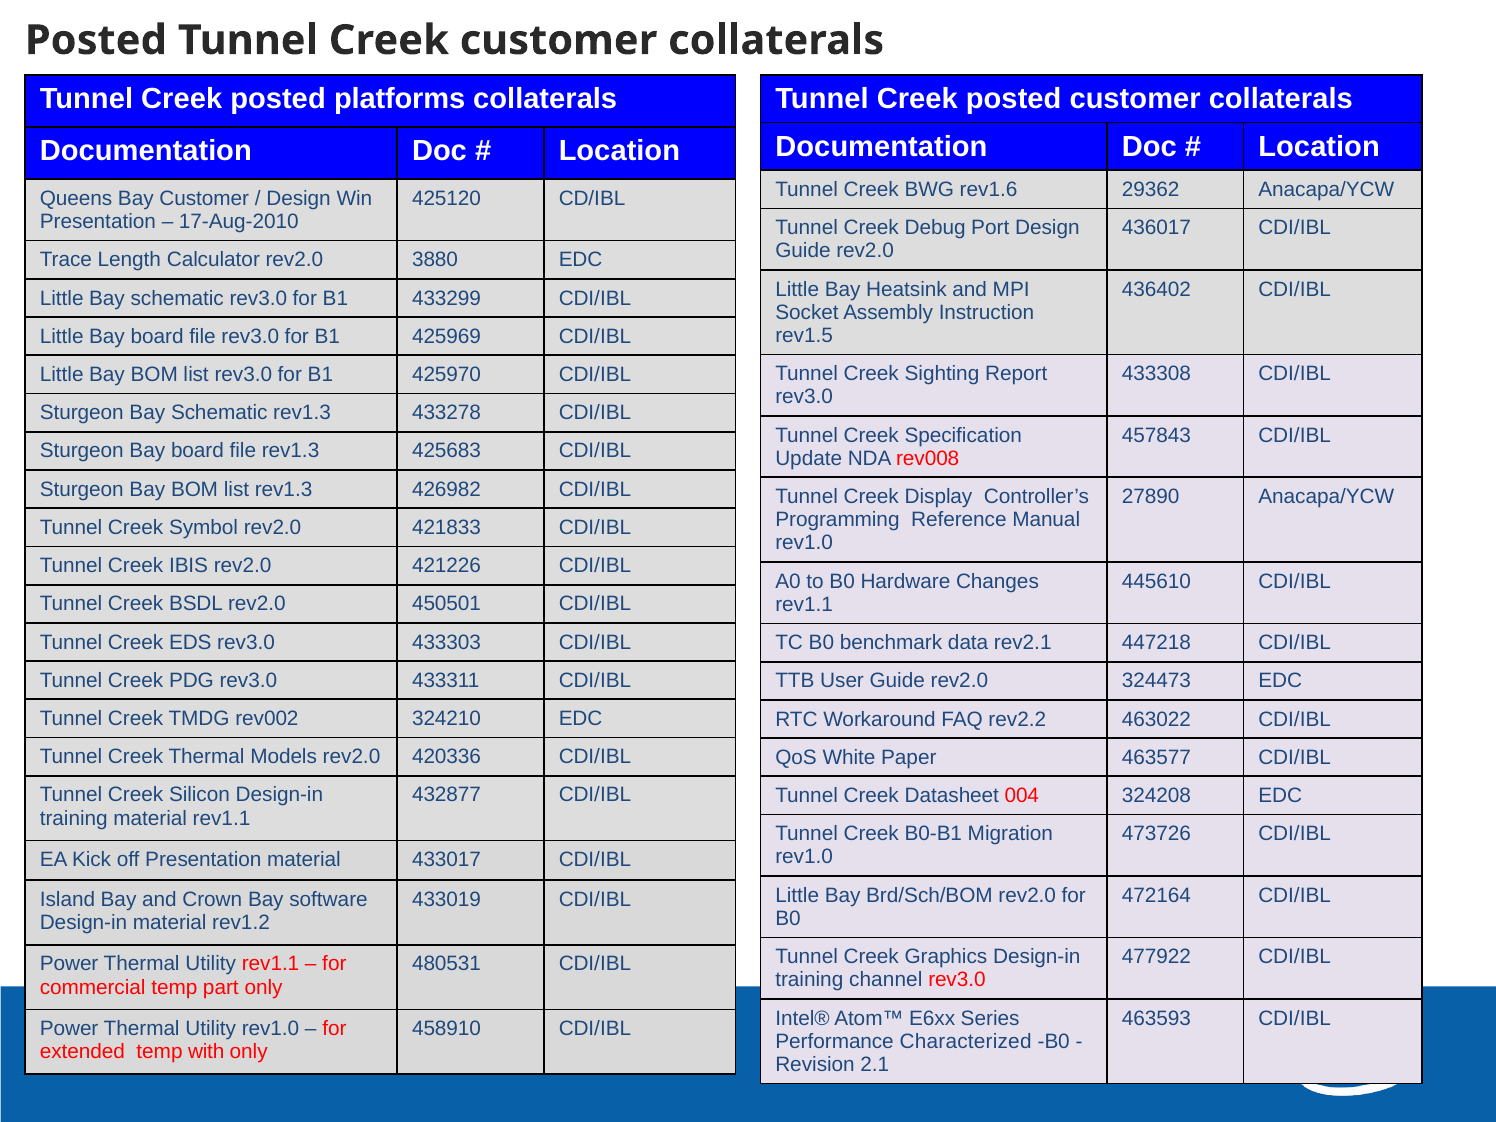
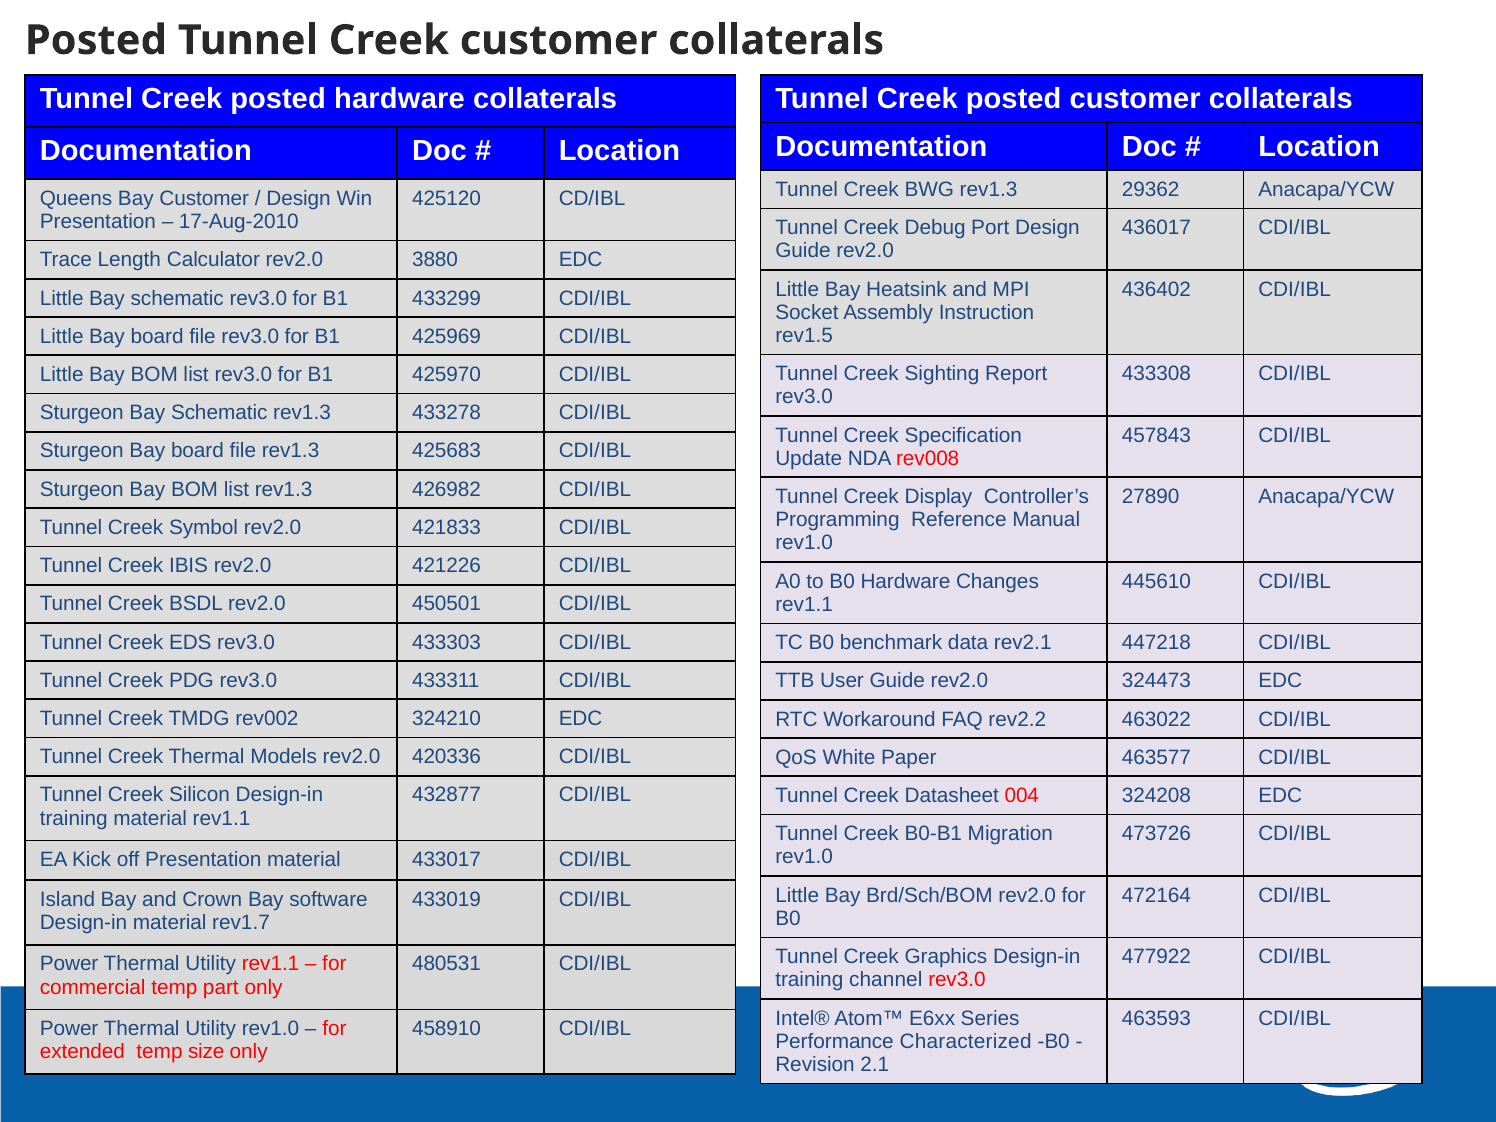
posted platforms: platforms -> hardware (399, 99)
BWG rev1.6: rev1.6 -> rev1.3 (989, 190)
rev1.2: rev1.2 -> rev1.7 (241, 923)
with: with -> size (206, 1052)
